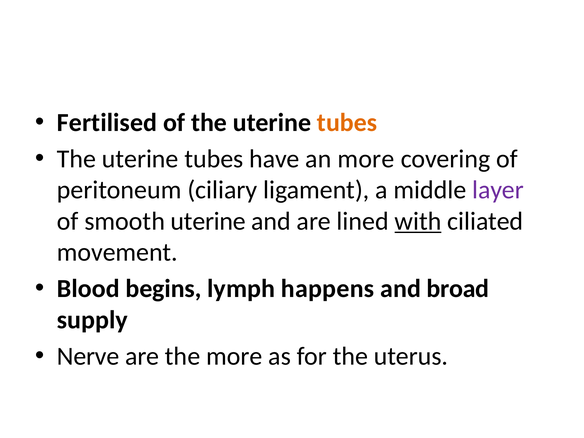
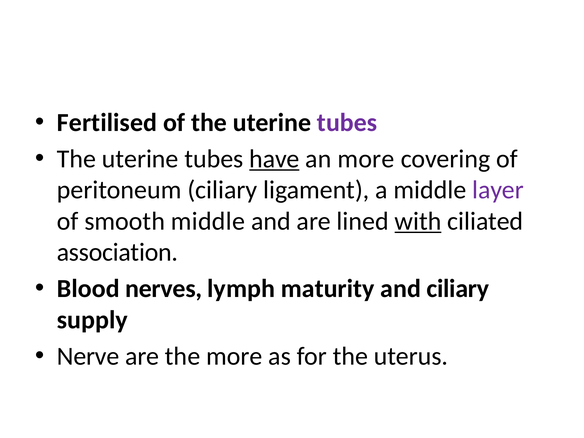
tubes colour: orange -> purple (347, 123)
have underline: none -> present (274, 159)
smooth uterine: uterine -> middle (208, 221)
movement: movement -> association (117, 252)
begins: begins -> nerves (164, 289)
happens: happens -> maturity (328, 289)
and broad: broad -> ciliary (458, 289)
